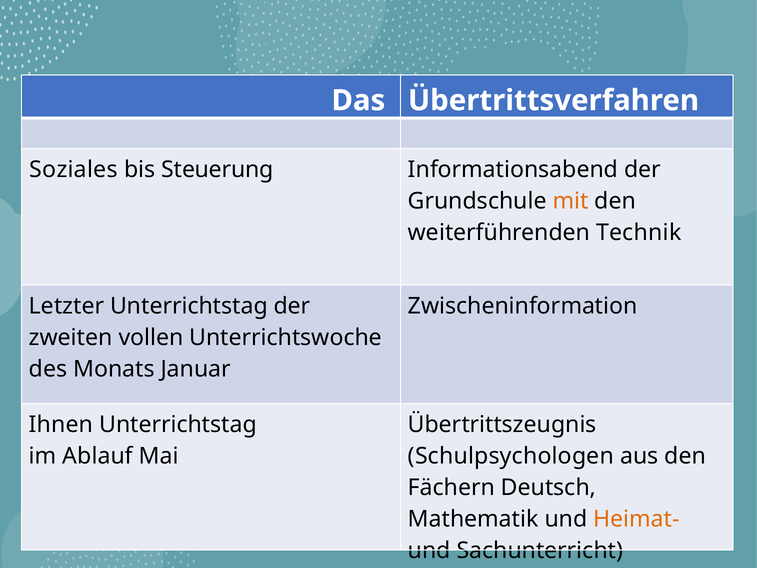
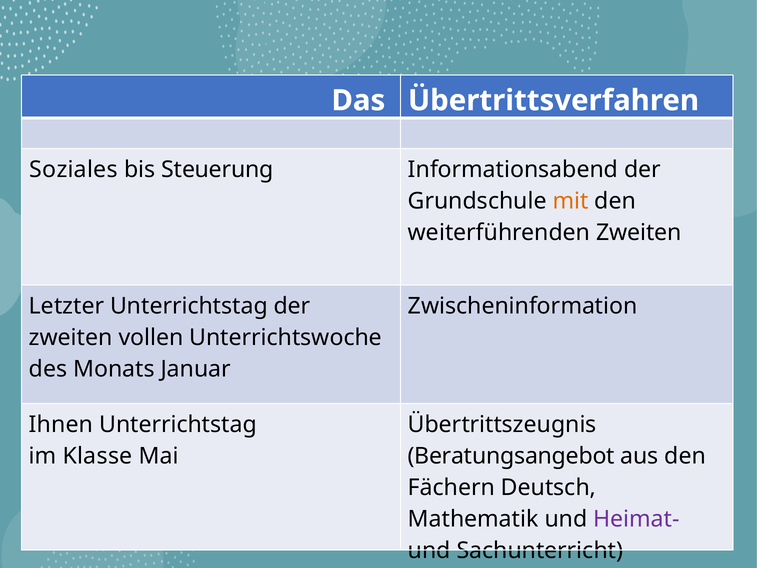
weiterführenden Technik: Technik -> Zweiten (639, 233)
Ablauf: Ablauf -> Klasse (98, 456)
Schulpsychologen: Schulpsychologen -> Beratungsangebot (511, 456)
Heimat- colour: orange -> purple (636, 519)
